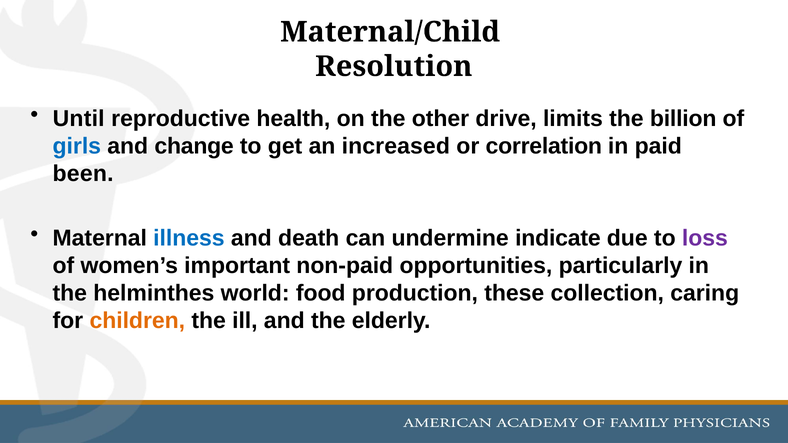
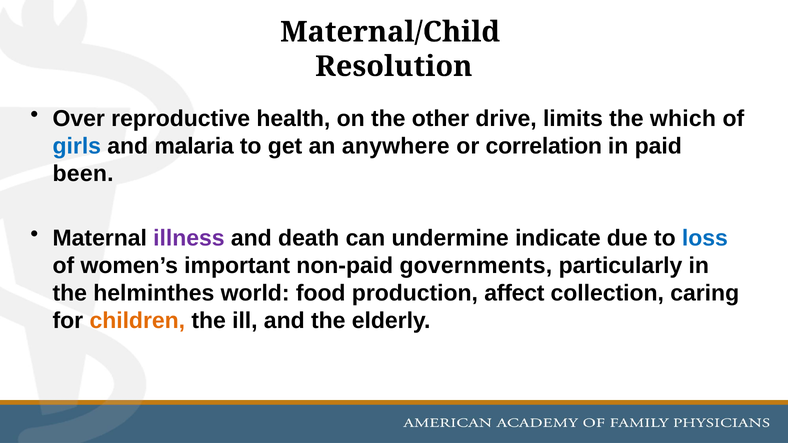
Until: Until -> Over (79, 119)
billion: billion -> which (683, 119)
change: change -> malaria (194, 146)
increased: increased -> anywhere (396, 146)
illness colour: blue -> purple (189, 238)
loss colour: purple -> blue (705, 238)
opportunities: opportunities -> governments (476, 266)
these: these -> affect (514, 293)
